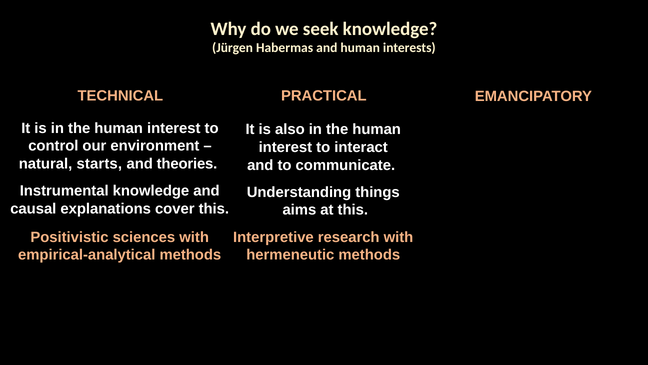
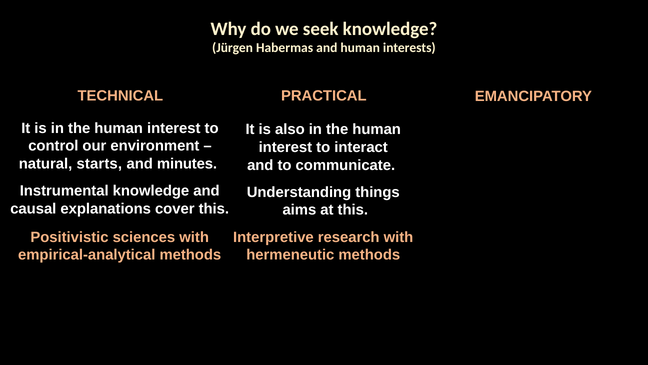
theories: theories -> minutes (187, 164)
